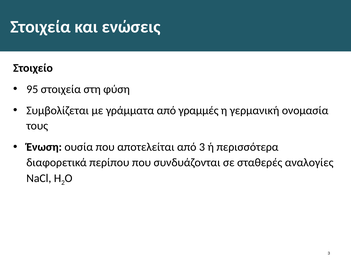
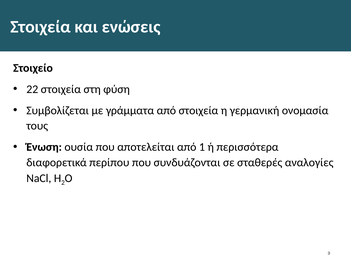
95: 95 -> 22 (32, 89)
από γραμμές: γραμμές -> στοιχεία (198, 111)
από 3: 3 -> 1 (202, 147)
